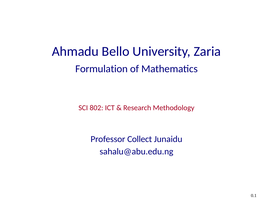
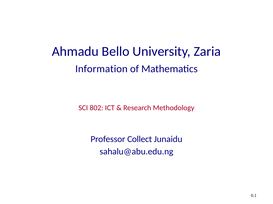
Formulation: Formulation -> Information (101, 69)
